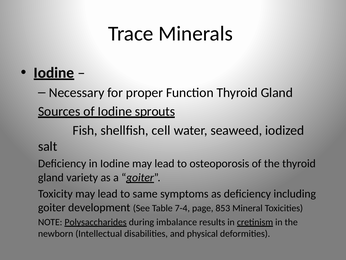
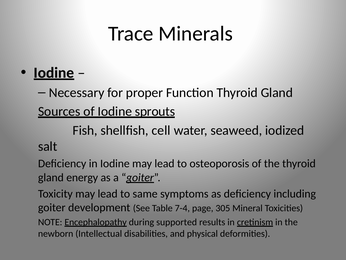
variety: variety -> energy (82, 177)
853: 853 -> 305 (223, 208)
Polysaccharides: Polysaccharides -> Encephalopathy (96, 222)
imbalance: imbalance -> supported (177, 222)
